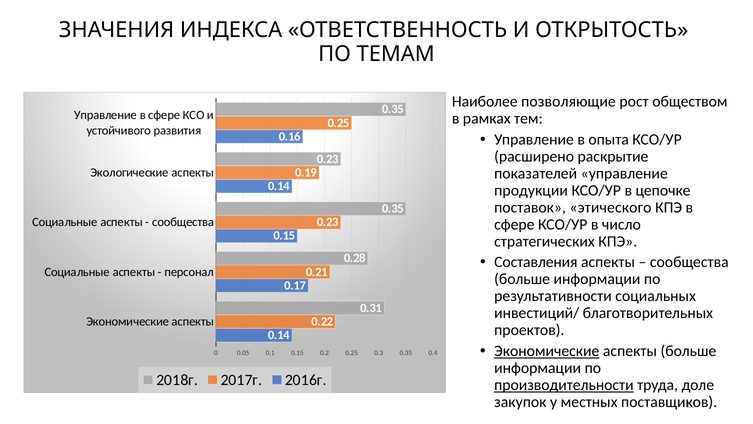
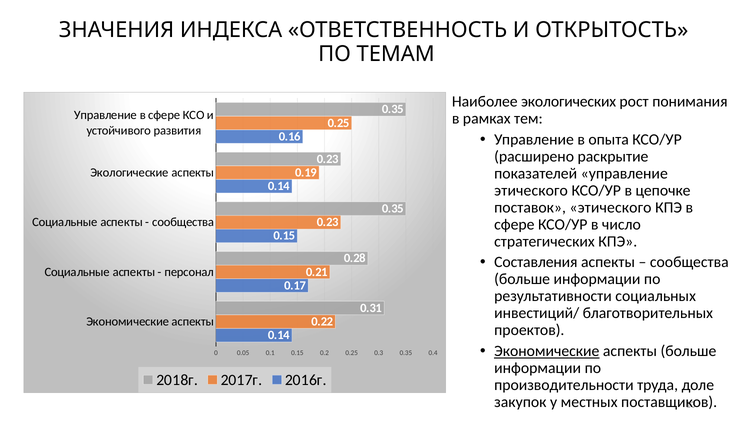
позволяющие: позволяющие -> экологических (569, 102)
обществом: обществом -> понимания (690, 102)
продукции: продукции -> этического (531, 190)
производительности underline: present -> none (564, 385)
